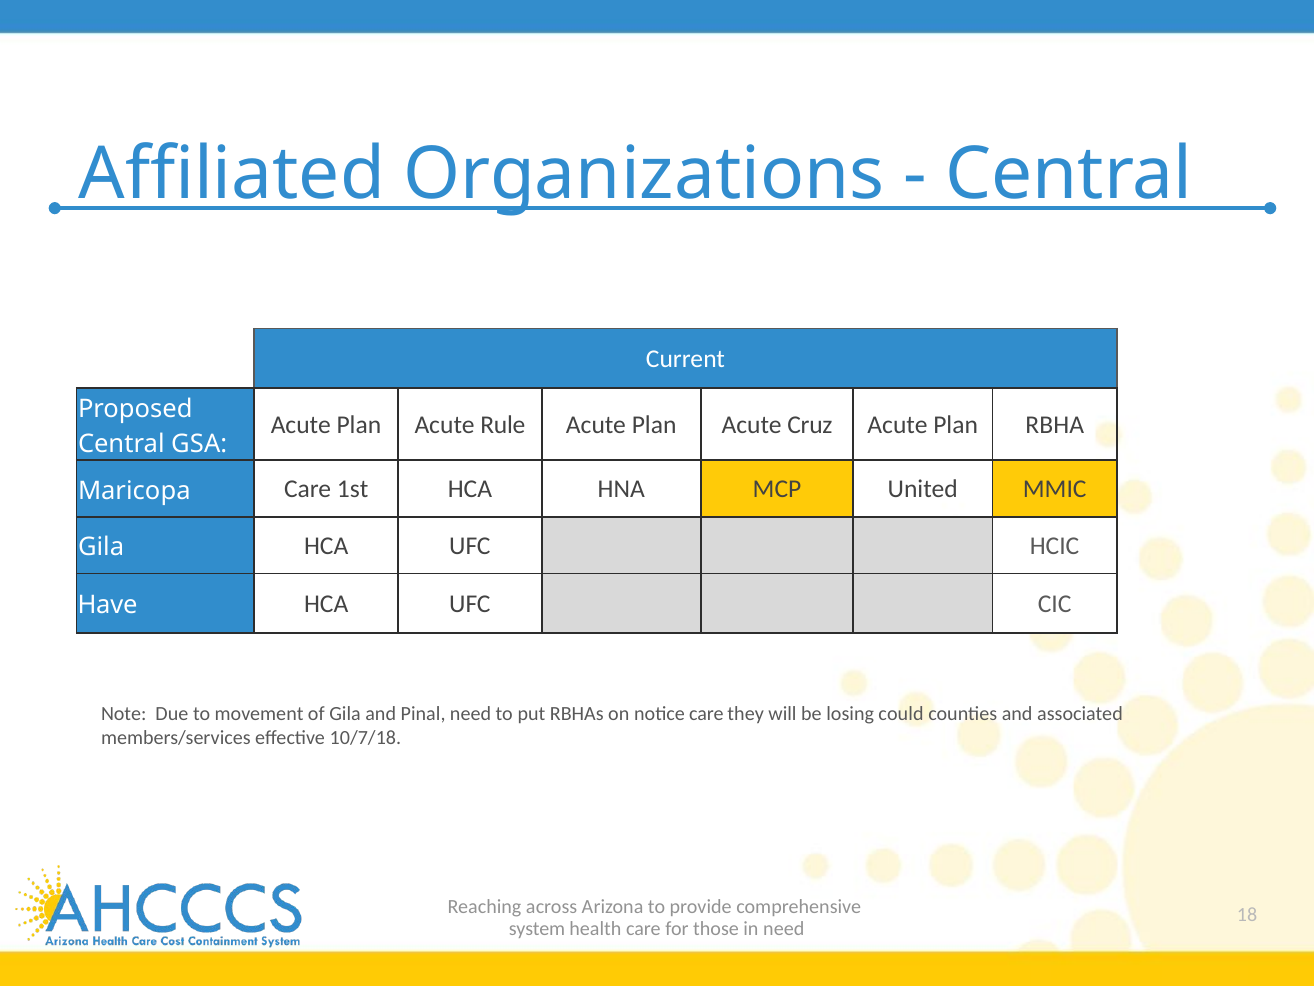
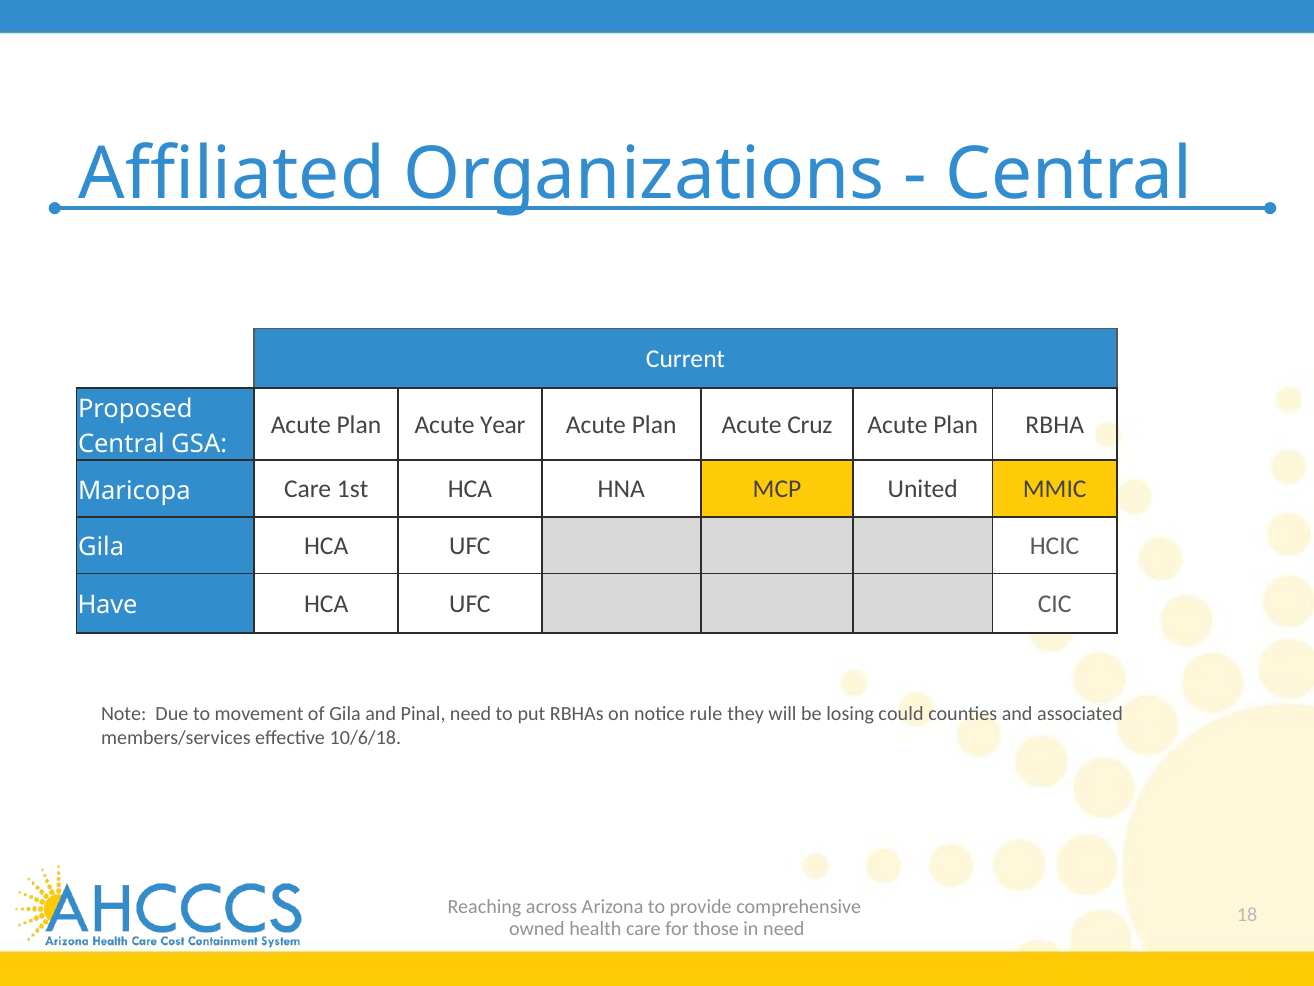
Rule: Rule -> Year (503, 425)
notice care: care -> rule (706, 713)
10/7/18: 10/7/18 -> 10/6/18 (365, 737)
system: system -> owned (537, 928)
